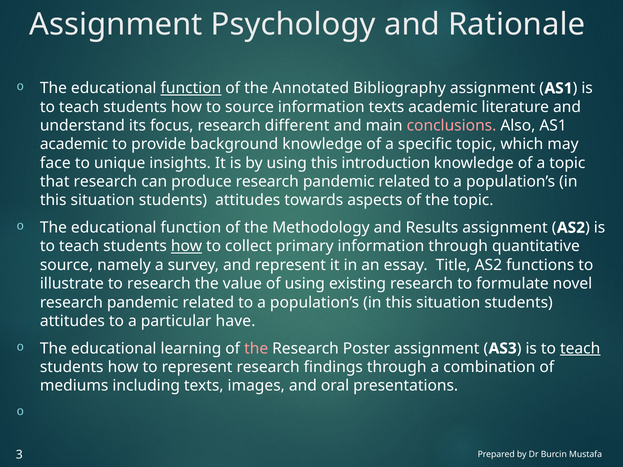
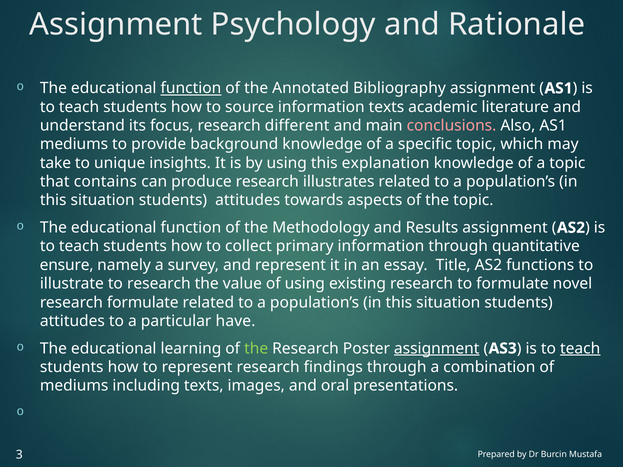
academic: academic -> mediums (74, 144)
face: face -> take (55, 163)
introduction: introduction -> explanation (386, 163)
that research: research -> contains (105, 182)
produce research pandemic: pandemic -> illustrates (339, 182)
how underline: present -> none (187, 246)
source: source -> ensure (67, 265)
pandemic: pandemic -> formulate (143, 303)
the colour: pink -> light green (256, 349)
assignment underline: none -> present (437, 349)
